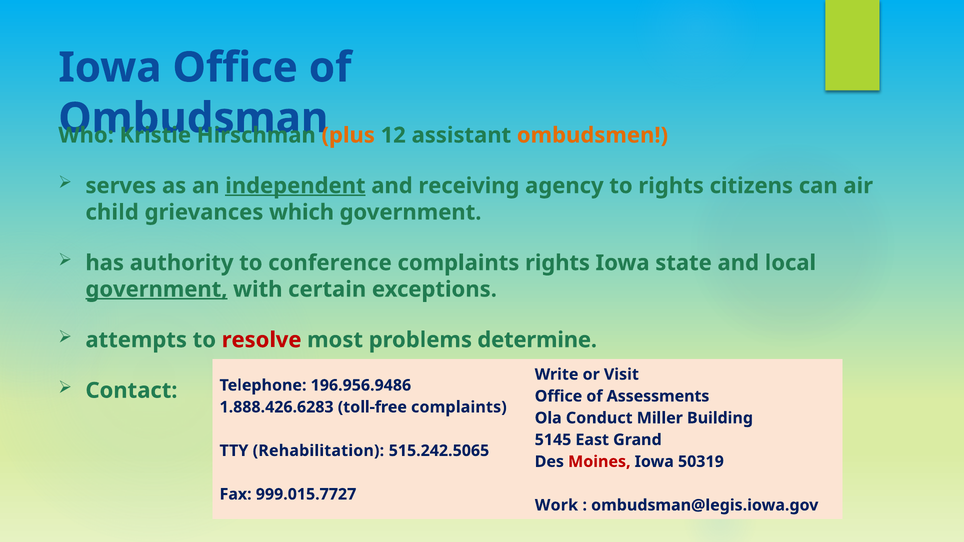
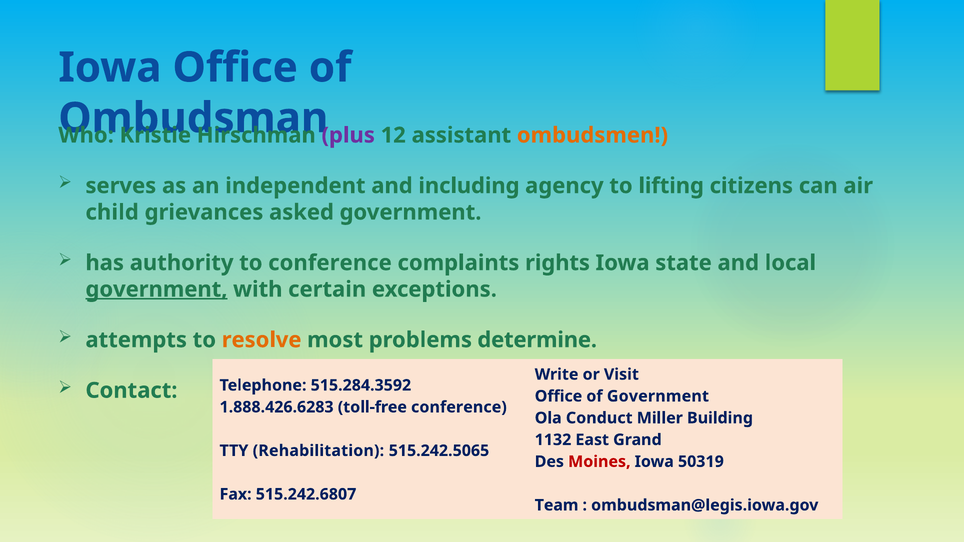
plus colour: orange -> purple (348, 135)
independent underline: present -> none (295, 186)
receiving: receiving -> including (469, 186)
to rights: rights -> lifting (671, 186)
which: which -> asked (301, 212)
resolve colour: red -> orange (262, 340)
196.956.9486: 196.956.9486 -> 515.284.3592 (361, 385)
of Assessments: Assessments -> Government (658, 396)
toll-free complaints: complaints -> conference (459, 407)
5145: 5145 -> 1132 (553, 440)
999.015.7727: 999.015.7727 -> 515.242.6807 (306, 495)
Work: Work -> Team (557, 505)
